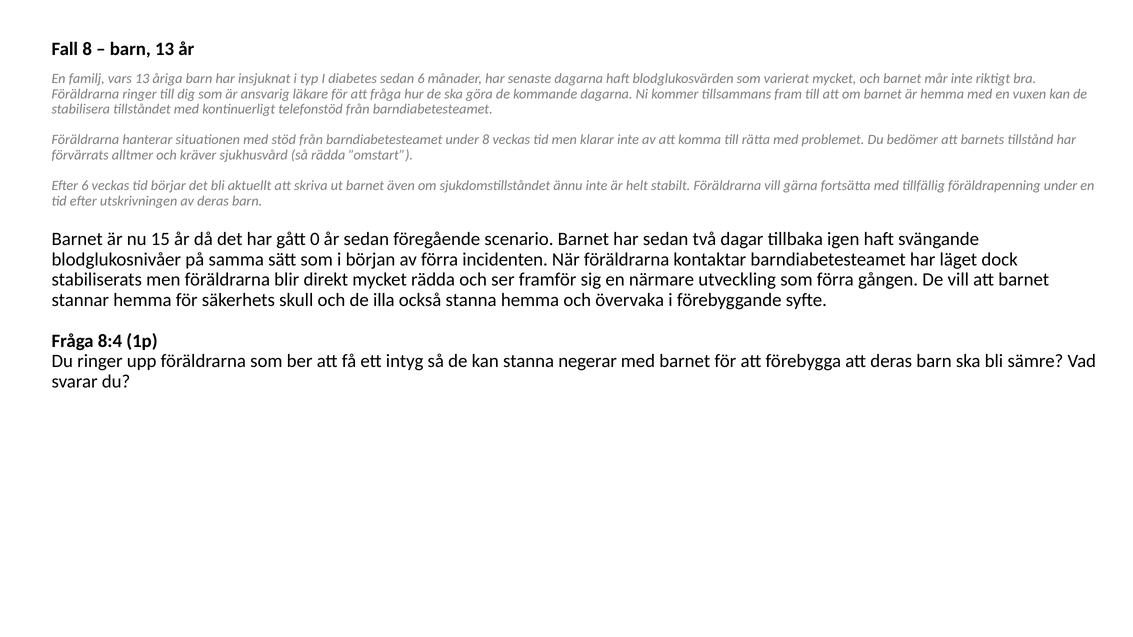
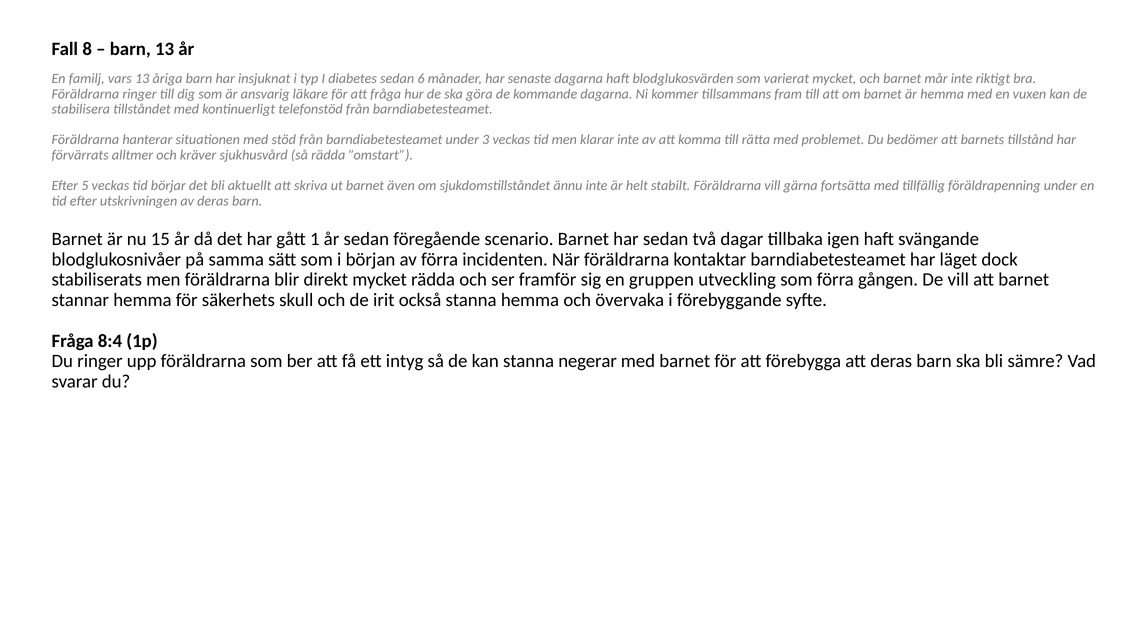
under 8: 8 -> 3 (486, 140)
Efter 6: 6 -> 5 (85, 186)
0: 0 -> 1 (315, 239)
närmare: närmare -> gruppen (661, 280)
illa: illa -> irit (384, 300)
